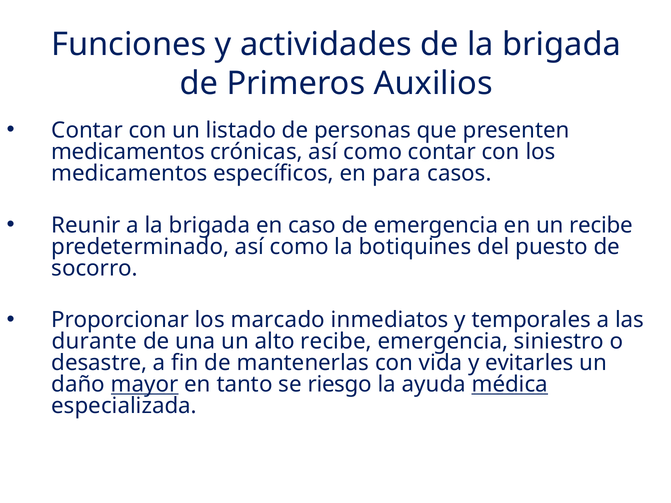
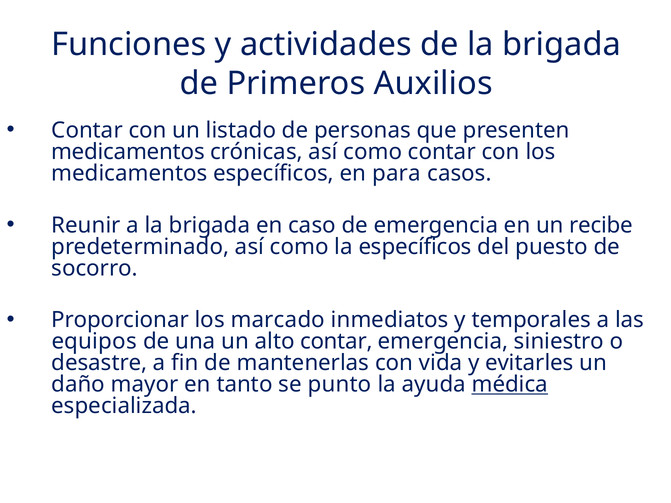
la botiquines: botiquines -> específicos (415, 247)
durante: durante -> equipos (94, 342)
alto recibe: recibe -> contar (336, 342)
mayor underline: present -> none (145, 385)
riesgo: riesgo -> punto (340, 385)
